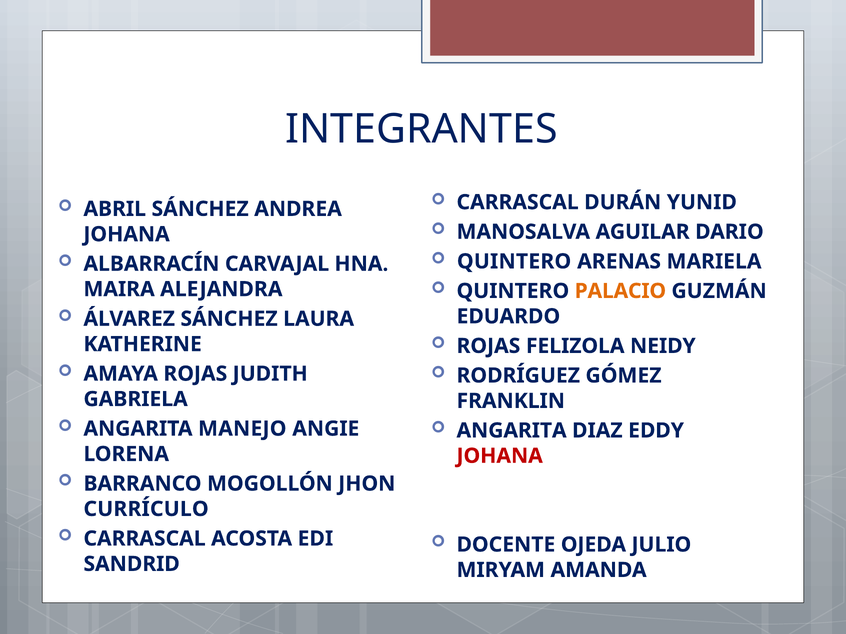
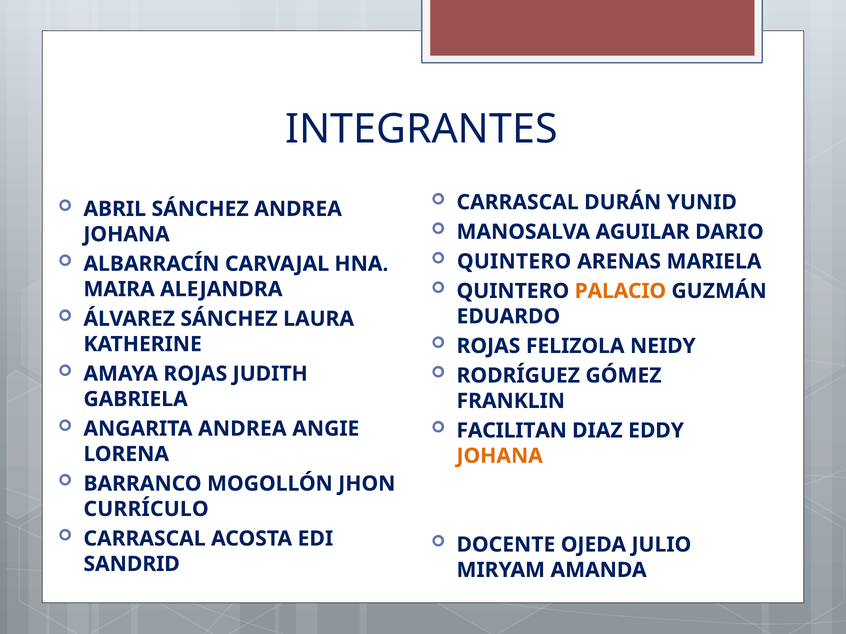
ANGARITA MANEJO: MANEJO -> ANDREA (242, 429)
ANGARITA: ANGARITA -> FACILITAN (512, 431)
JOHANA colour: red -> orange (500, 456)
